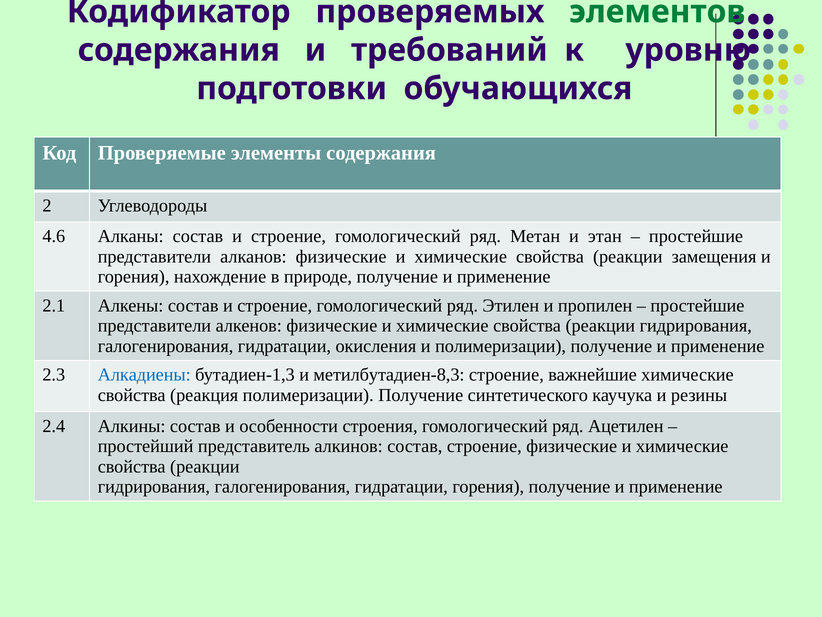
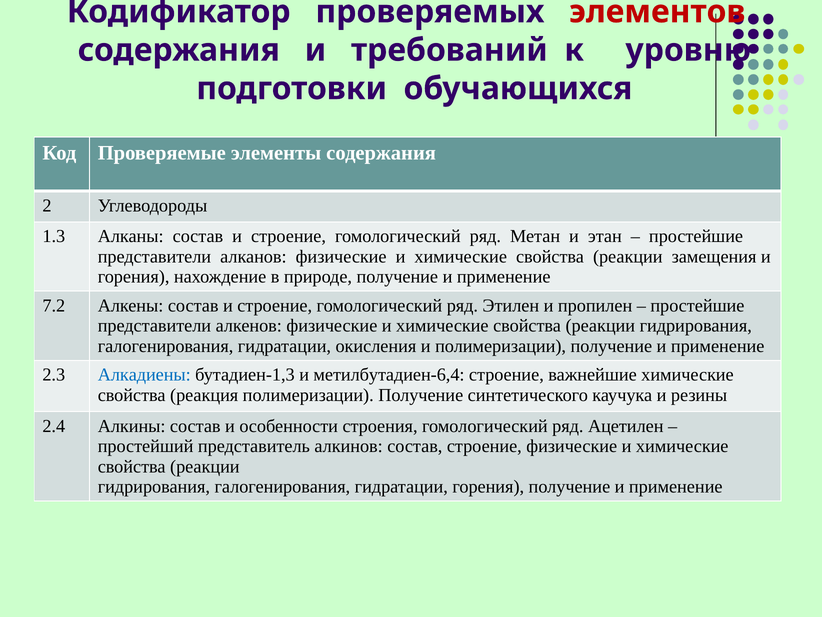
элементов colour: green -> red (657, 12)
4.6: 4.6 -> 1.3 (54, 236)
2.1: 2.1 -> 7.2 (54, 305)
метилбутадиен-8,3: метилбутадиен-8,3 -> метилбутадиен-6,4 (389, 374)
